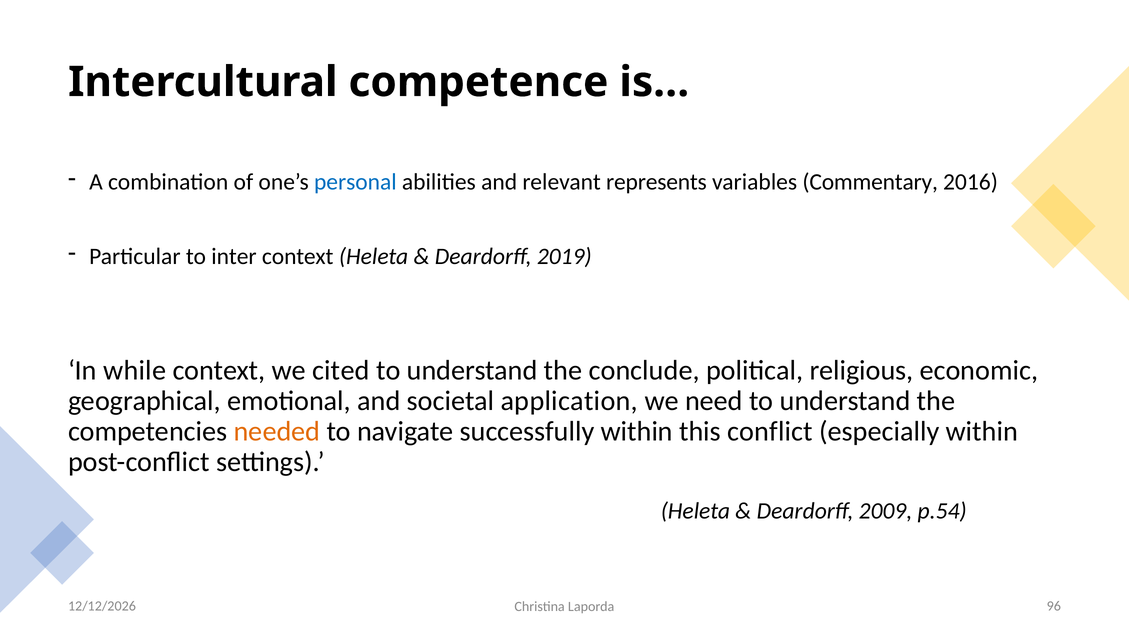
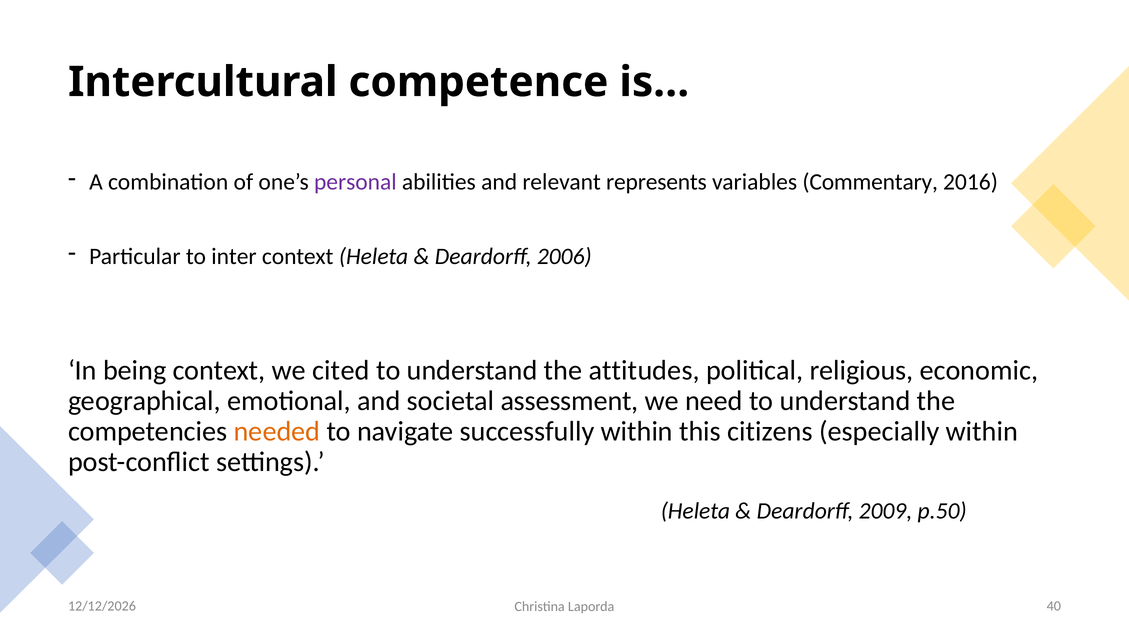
personal colour: blue -> purple (355, 182)
2019: 2019 -> 2006 (564, 256)
while: while -> being (135, 370)
conclude: conclude -> attitudes (644, 370)
application: application -> assessment (570, 401)
conflict: conflict -> citizens (770, 431)
p.54: p.54 -> p.50 (942, 511)
96: 96 -> 40 (1054, 606)
